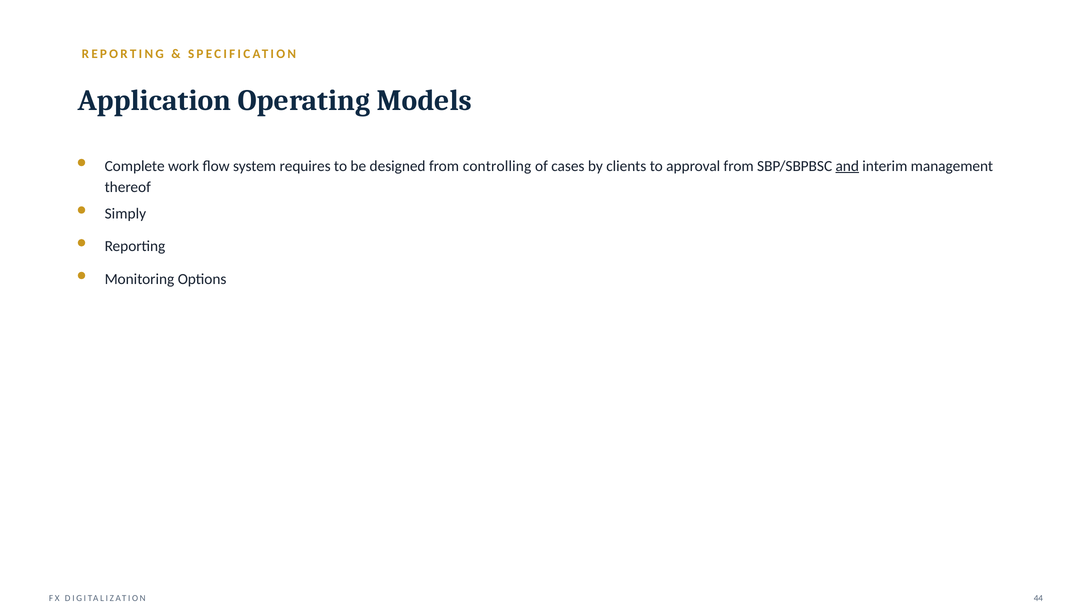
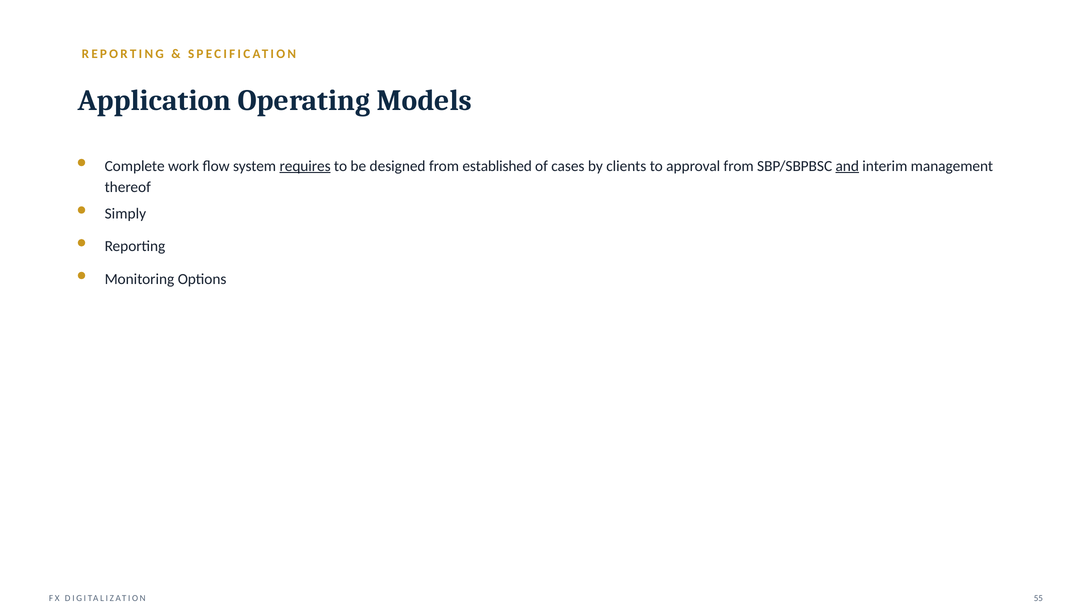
requires underline: none -> present (305, 166)
controlling: controlling -> established (497, 166)
44: 44 -> 55 (1038, 598)
